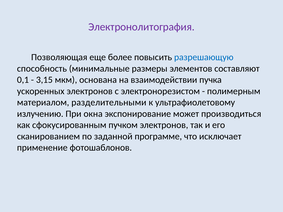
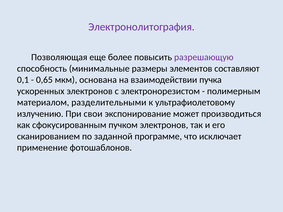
разрешающую colour: blue -> purple (204, 57)
3,15: 3,15 -> 0,65 (44, 80)
окна: окна -> свои (93, 114)
